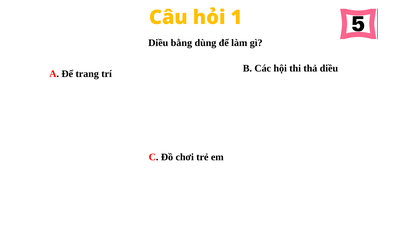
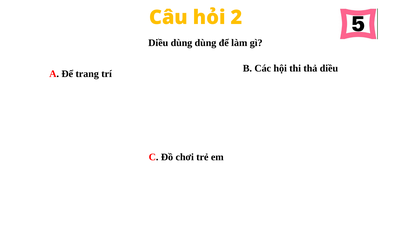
1: 1 -> 2 (236, 17)
Diều bằng: bằng -> dùng (181, 43)
